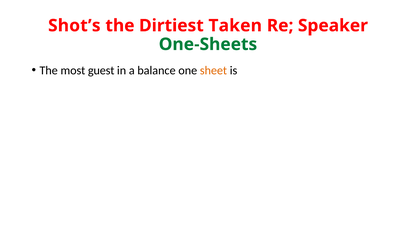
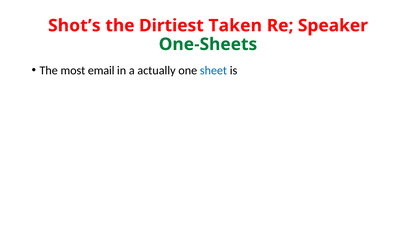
guest: guest -> email (101, 70)
balance: balance -> actually (157, 70)
sheet colour: orange -> blue (213, 70)
